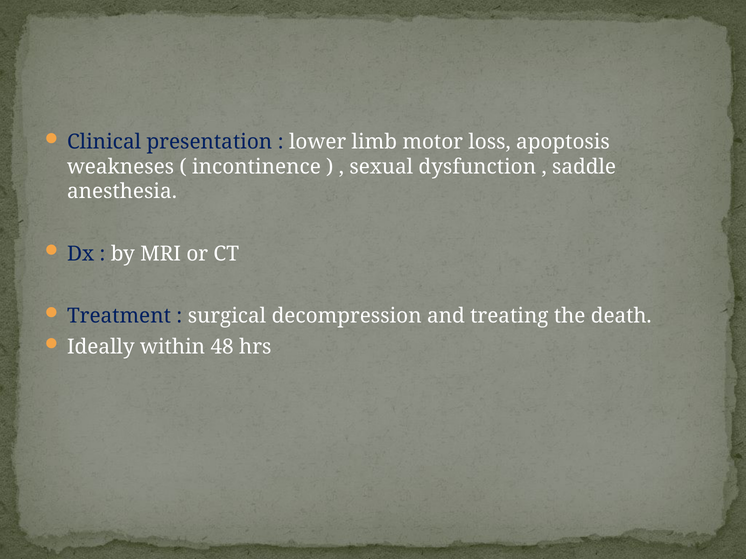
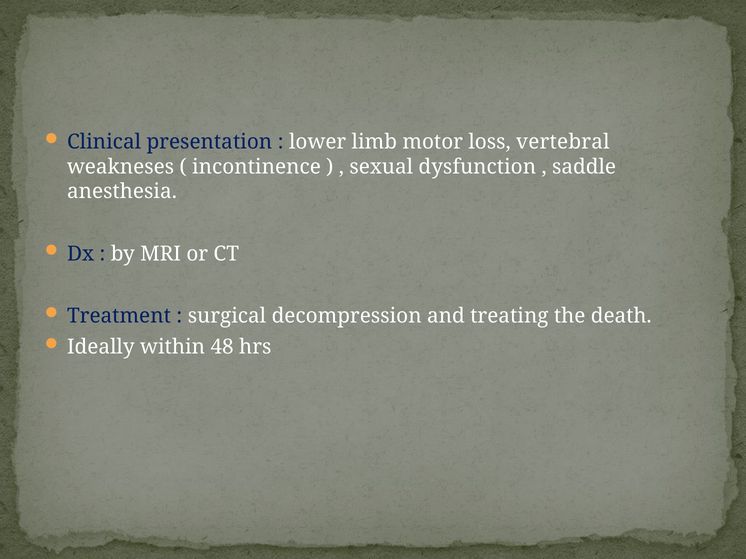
apoptosis: apoptosis -> vertebral (563, 142)
